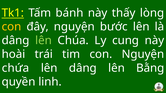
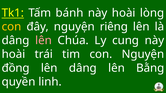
bánh này thấy: thấy -> hoài (124, 13)
bước: bước -> riêng (114, 27)
lên colour: light green -> pink (44, 41)
chứa: chứa -> đồng (16, 68)
